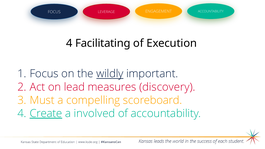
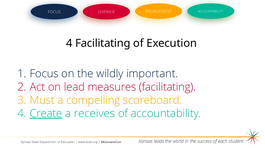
wildly underline: present -> none (110, 74)
measures discovery: discovery -> facilitating (167, 87)
involved: involved -> receives (94, 114)
